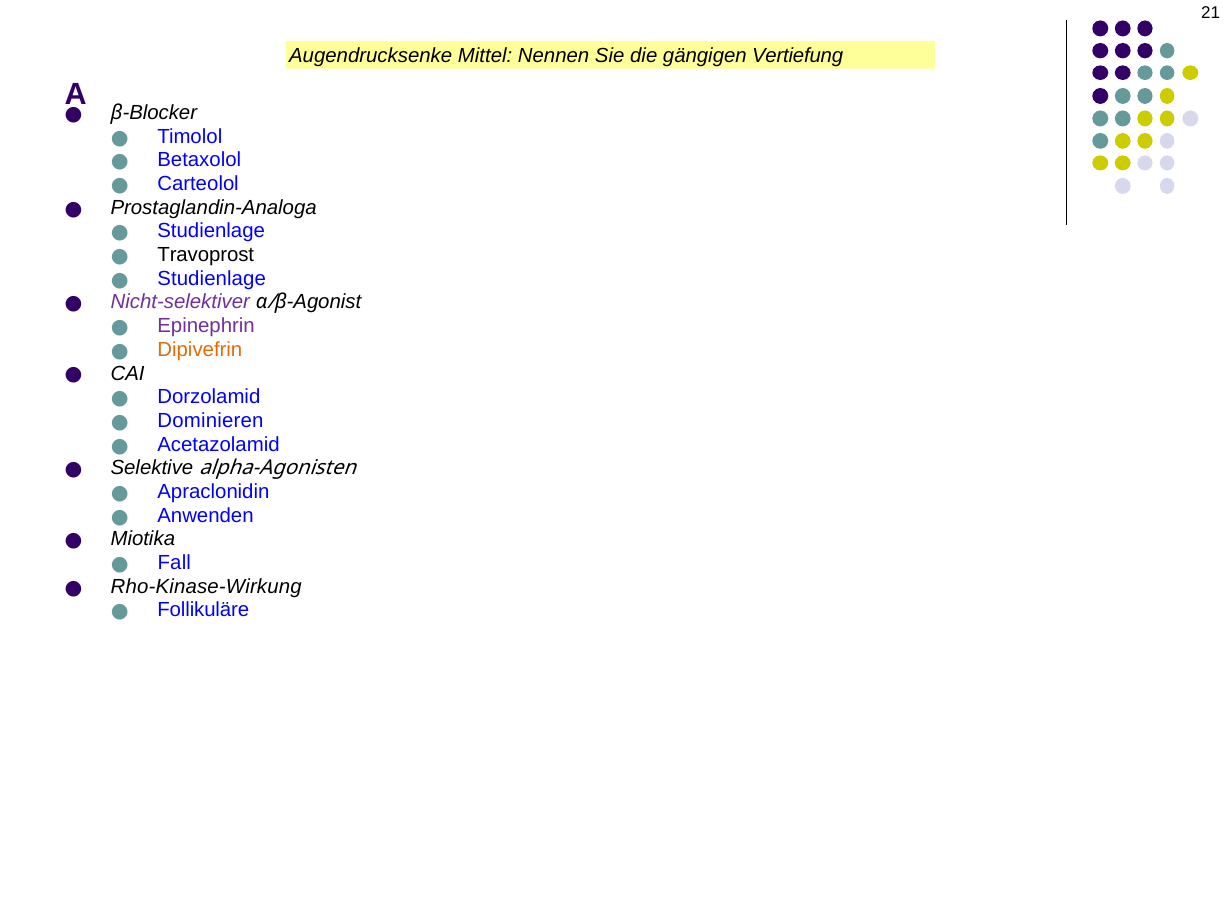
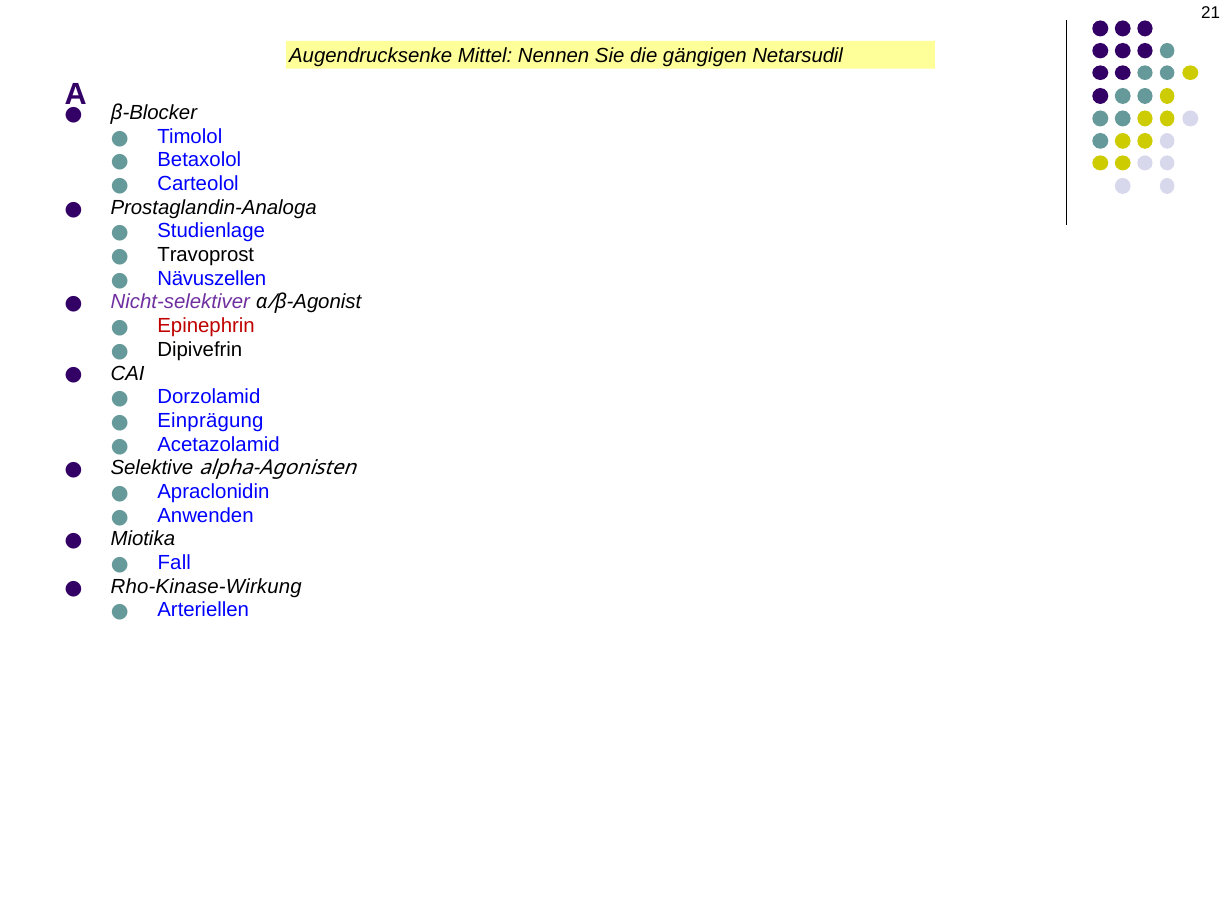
Vertiefung: Vertiefung -> Netarsudil (798, 56)
Studienlage: Studienlage -> Nävuszellen (212, 278)
Epinephrin colour: purple -> red (206, 326)
Dipivefrin colour: orange -> black (200, 350)
Dominieren: Dominieren -> Einprägung (210, 421)
Follikuläre: Follikuläre -> Arteriellen (203, 610)
